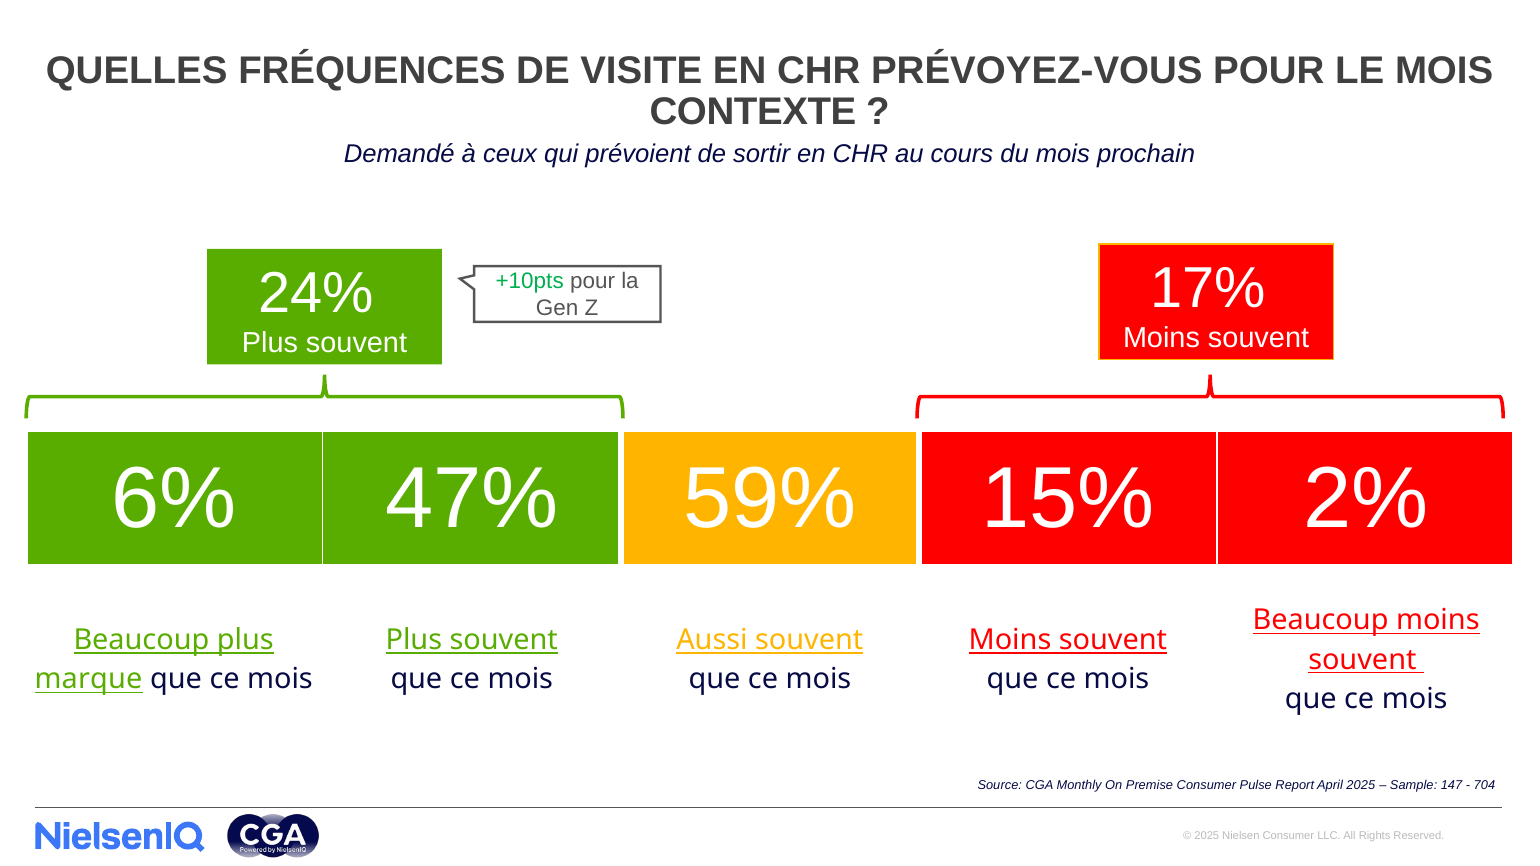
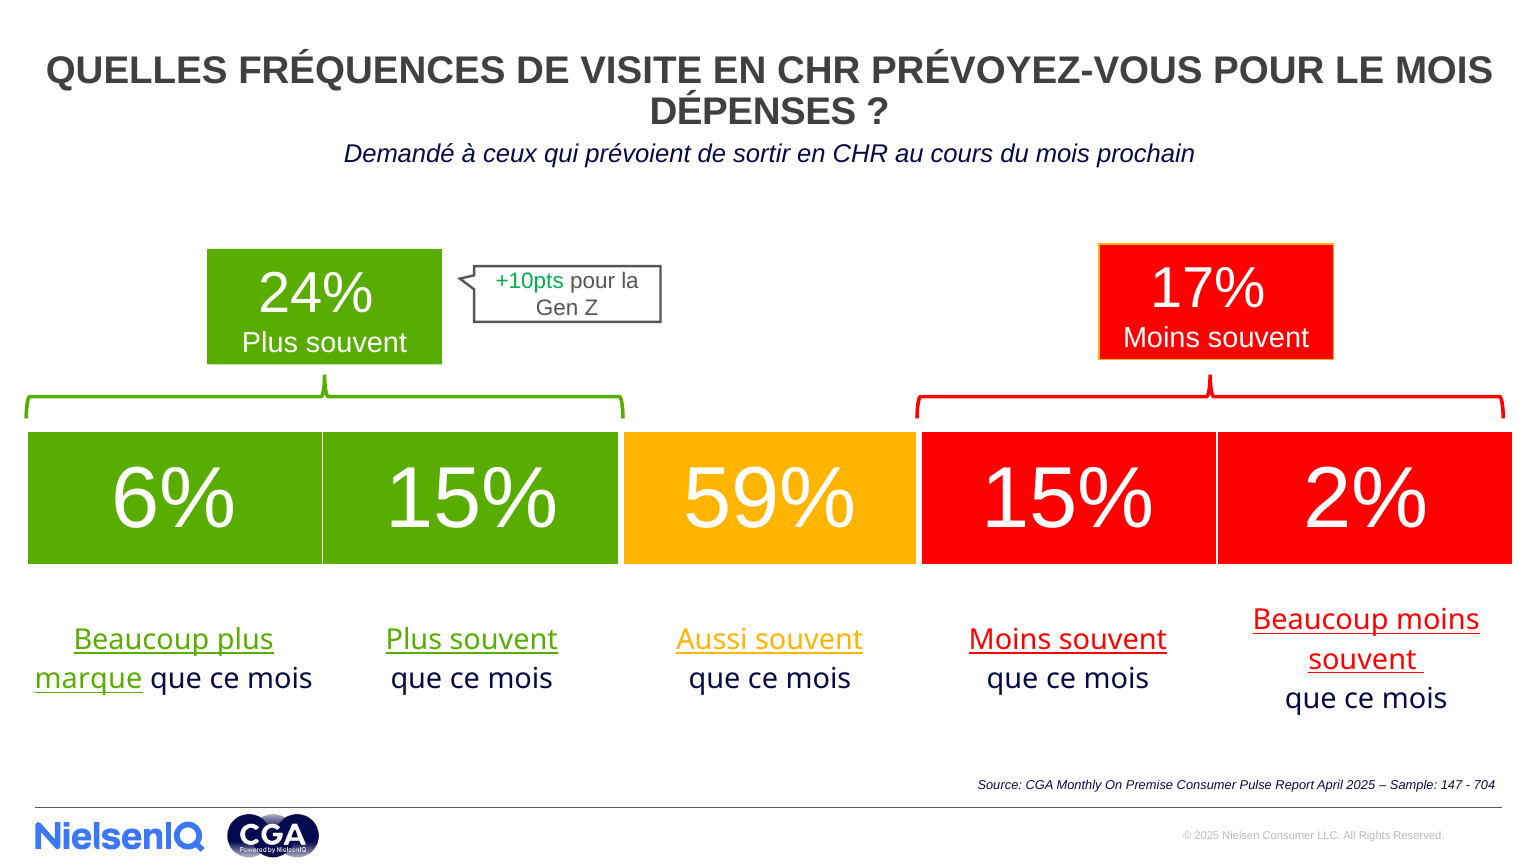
CONTEXTE: CONTEXTE -> DÉPENSES (753, 112)
6% 47%: 47% -> 15% (472, 499)
